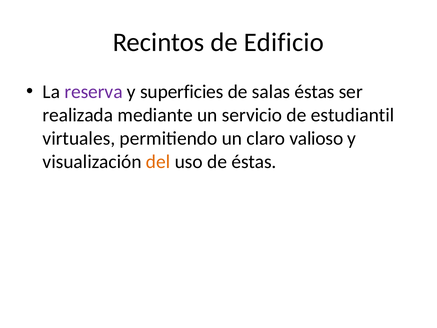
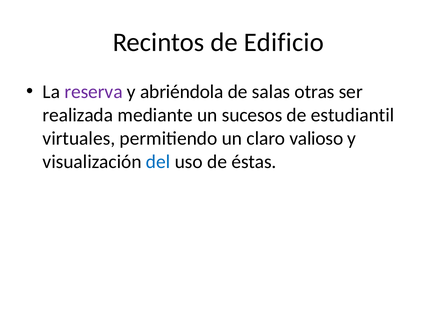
superficies: superficies -> abriéndola (182, 92)
salas éstas: éstas -> otras (315, 92)
servicio: servicio -> sucesos (252, 115)
del colour: orange -> blue (158, 162)
